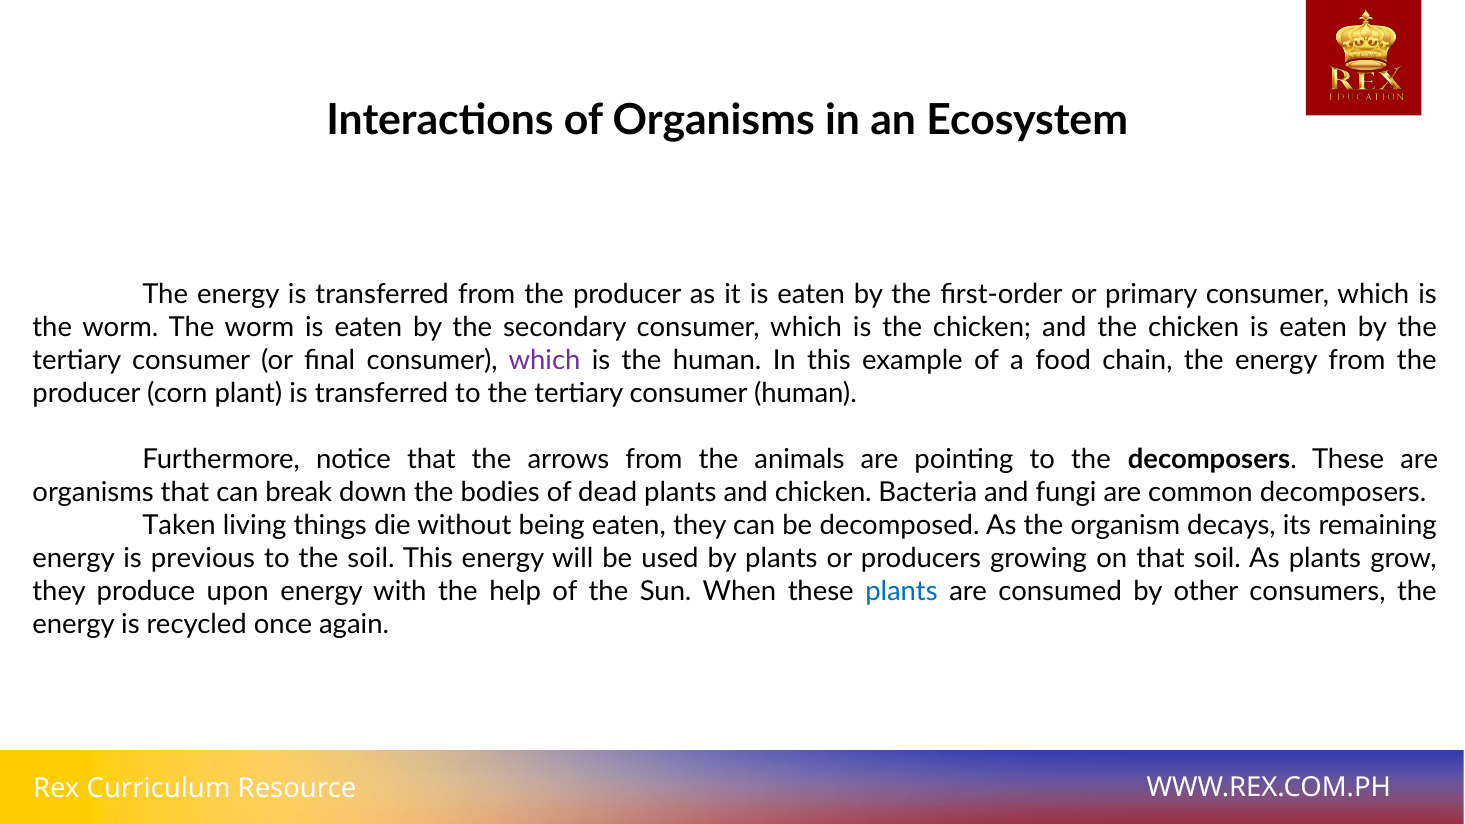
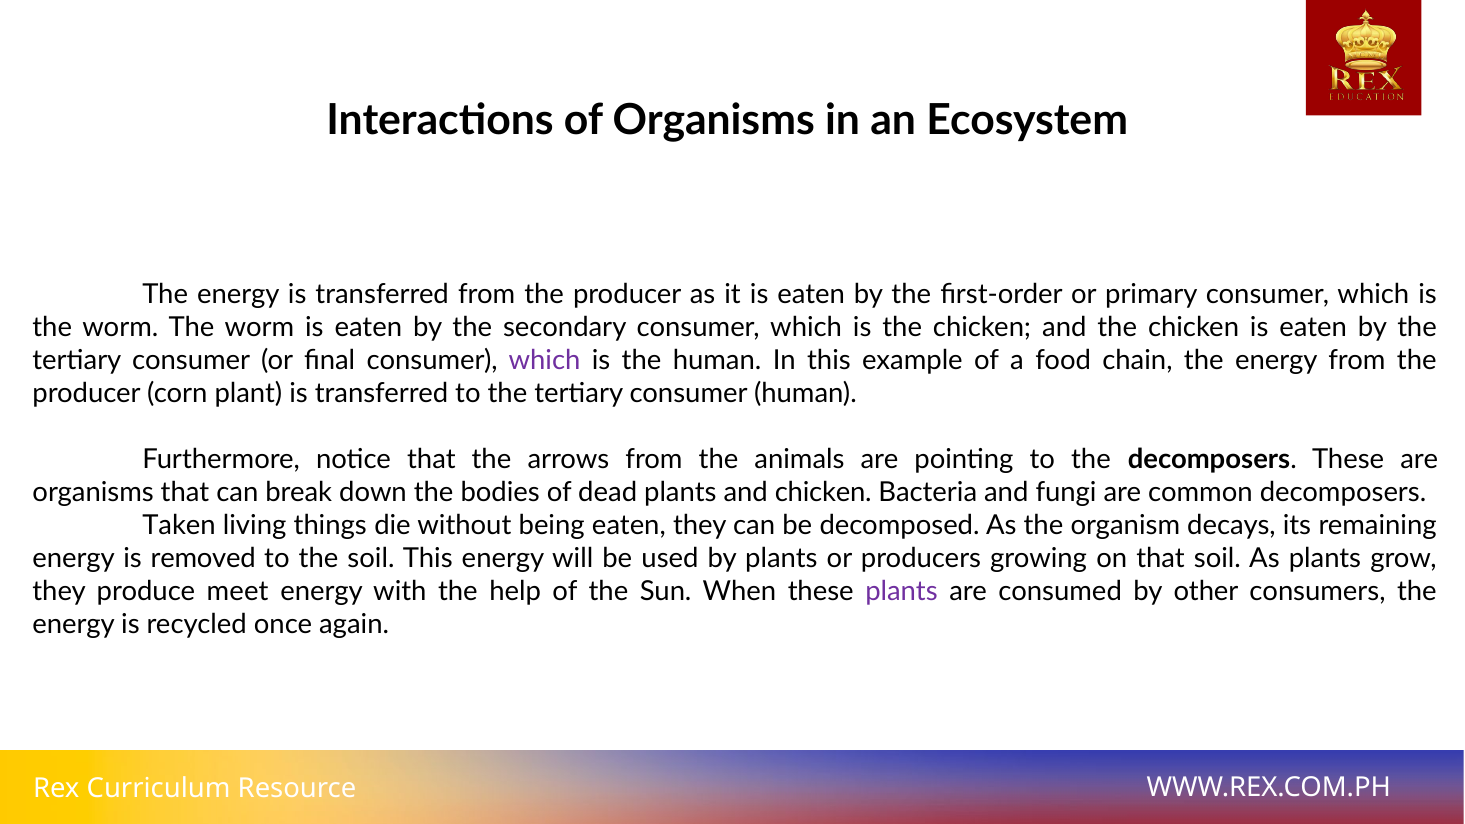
previous: previous -> removed (203, 558)
upon: upon -> meet (238, 591)
plants colour: blue -> purple (902, 591)
